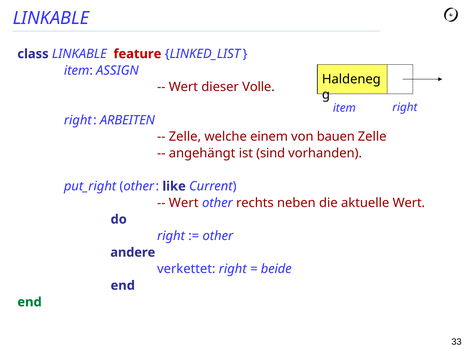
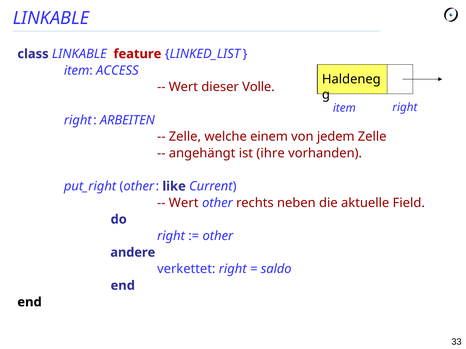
ASSIGN: ASSIGN -> ACCESS (117, 71)
bauen: bauen -> jedem (336, 137)
sind: sind -> ihre (271, 153)
aktuelle Wert: Wert -> Field (409, 203)
beide: beide -> saldo (276, 269)
end colour: green -> black (30, 302)
